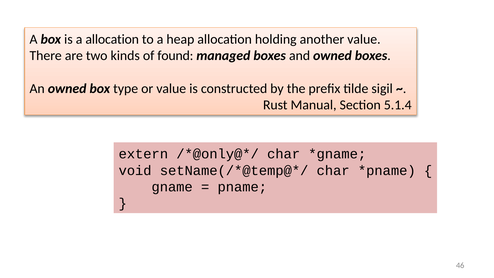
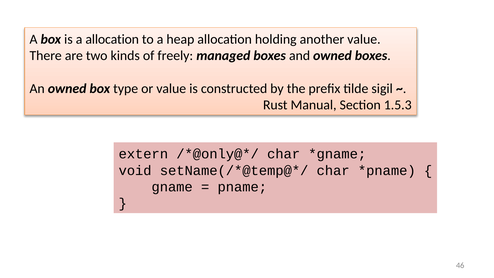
found: found -> freely (175, 56)
5.1.4: 5.1.4 -> 1.5.3 (398, 105)
